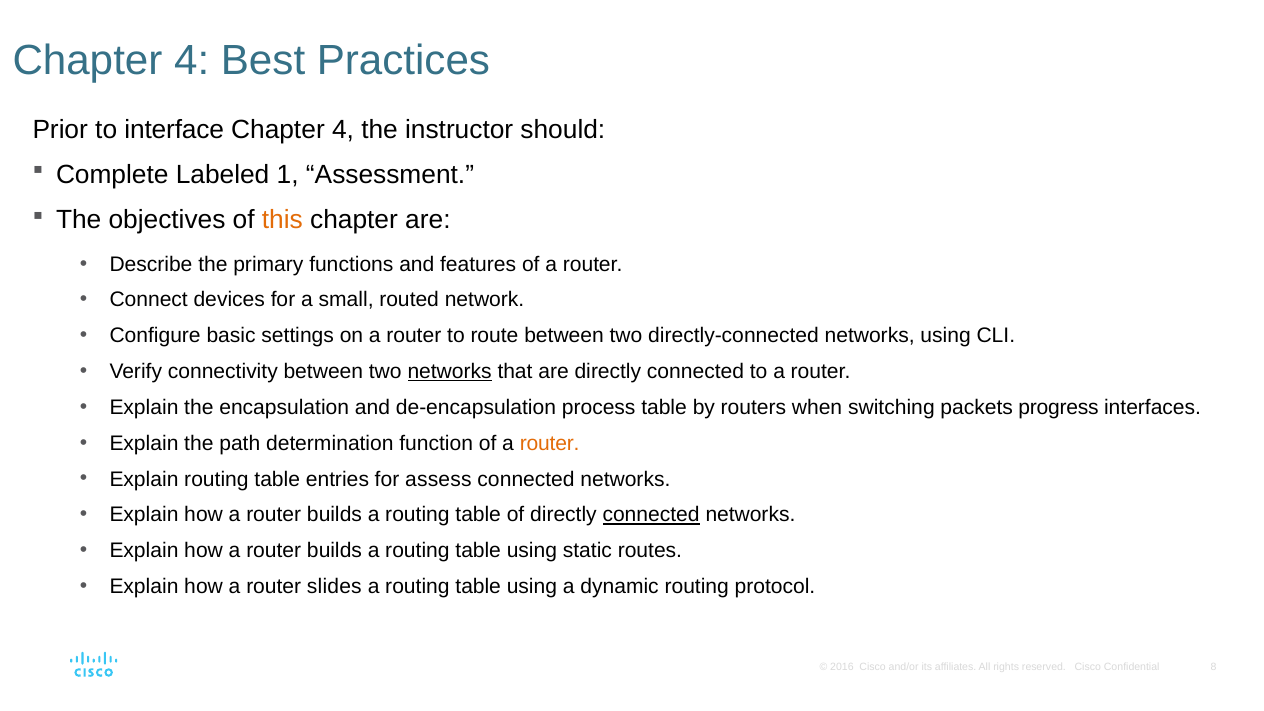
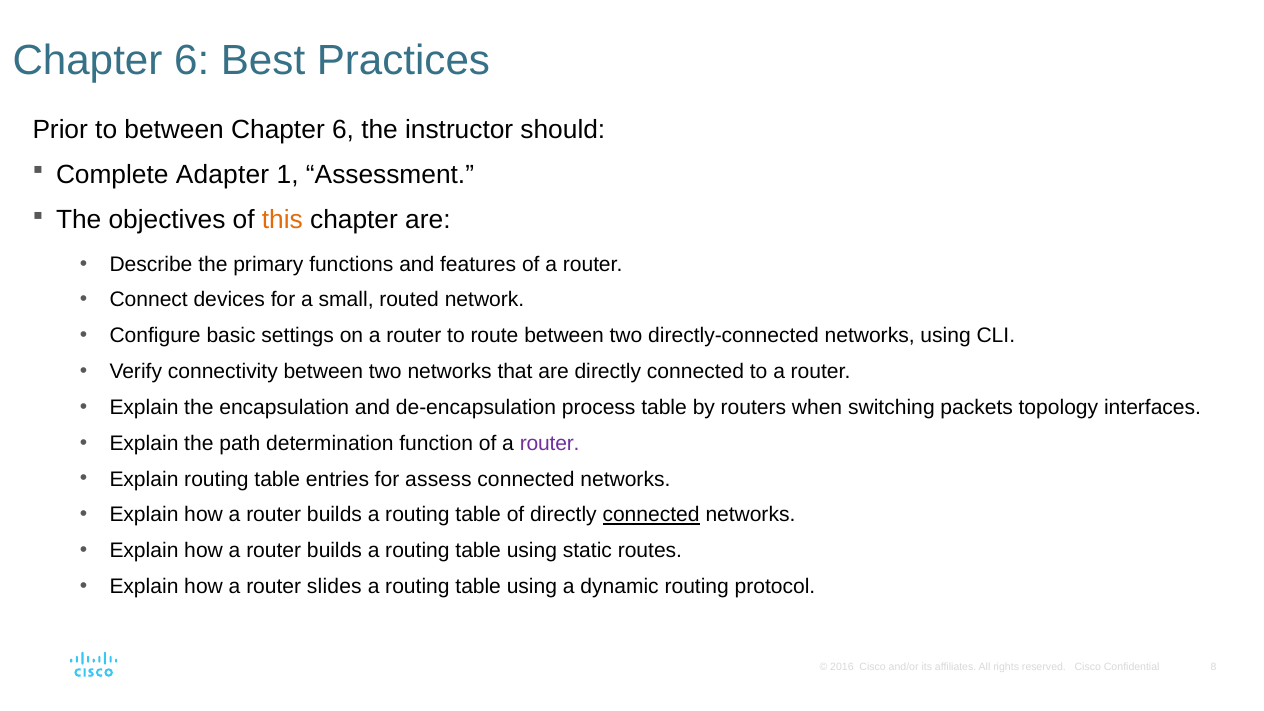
4: 4 -> 6 (192, 61)
to interface: interface -> between (174, 130)
4: 4 -> 6 (343, 130)
Labeled: Labeled -> Adapter (222, 175)
networks underline: present -> none (450, 372)
progress: progress -> topology (1058, 408)
router colour: orange -> purple (550, 443)
